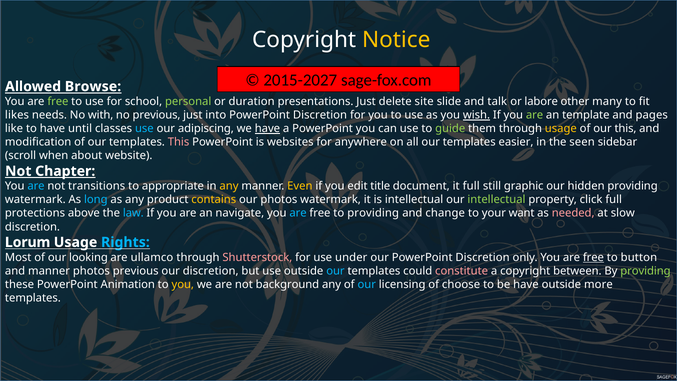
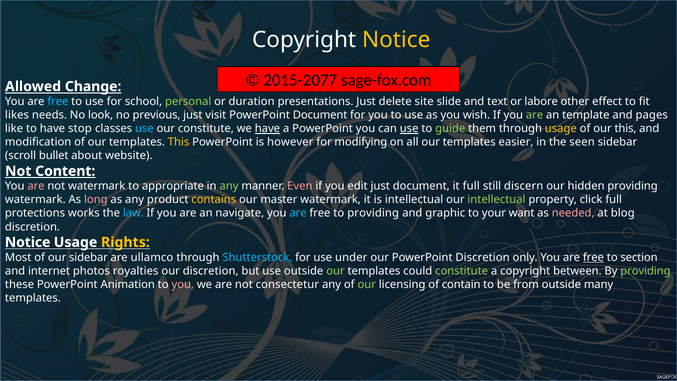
2015-2027: 2015-2027 -> 2015-2077 (300, 80)
Browse: Browse -> Change (93, 86)
free colour: light green -> light blue (58, 102)
talk: talk -> text (497, 102)
many: many -> effect (607, 102)
with: with -> look (101, 115)
into: into -> visit (216, 115)
Discretion: Discretion -> Document (320, 115)
wish underline: present -> none (477, 115)
until: until -> stop (80, 129)
our adipiscing: adipiscing -> constitute (206, 129)
use underline: none -> present (409, 129)
This colour: pink -> yellow (179, 142)
websites: websites -> however (290, 142)
anywhere: anywhere -> modifying (361, 142)
when: when -> bullet (54, 156)
Chapter: Chapter -> Content (65, 171)
are colour: light blue -> pink (36, 186)
not transitions: transitions -> watermark (97, 186)
any colour: yellow -> light green (229, 186)
Even colour: yellow -> pink (300, 186)
edit title: title -> just (380, 186)
graphic: graphic -> discern (524, 186)
long colour: light blue -> pink (96, 200)
our photos: photos -> master (279, 200)
above: above -> works (84, 213)
change: change -> graphic (445, 213)
slow: slow -> blog (623, 213)
Lorum: Lorum -> Notice (28, 242)
Rights colour: light blue -> yellow (125, 242)
our looking: looking -> sidebar (88, 257)
Shutterstock colour: pink -> light blue (257, 257)
button: button -> section (639, 257)
and manner: manner -> internet (49, 271)
photos previous: previous -> royalties (136, 271)
our colour: light blue -> light green (335, 271)
constitute colour: pink -> light green (462, 271)
you colour: yellow -> pink (183, 284)
background: background -> consectetur (287, 284)
our colour: light blue -> light green (367, 284)
choose: choose -> contain (461, 284)
be have: have -> from (526, 284)
more: more -> many (599, 284)
